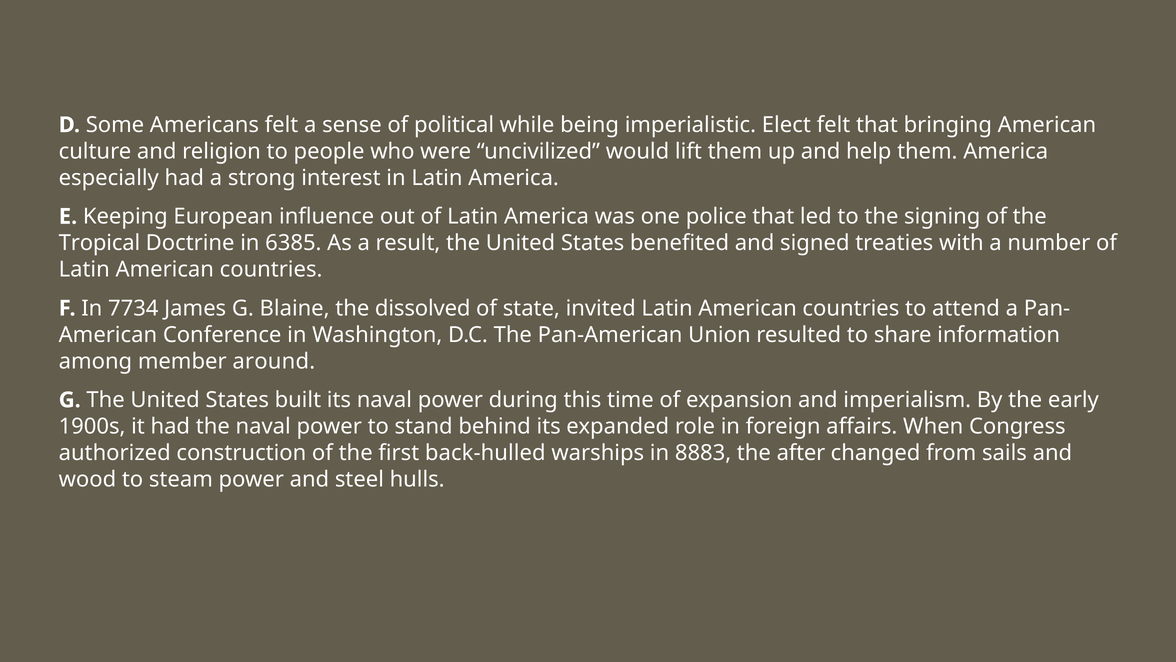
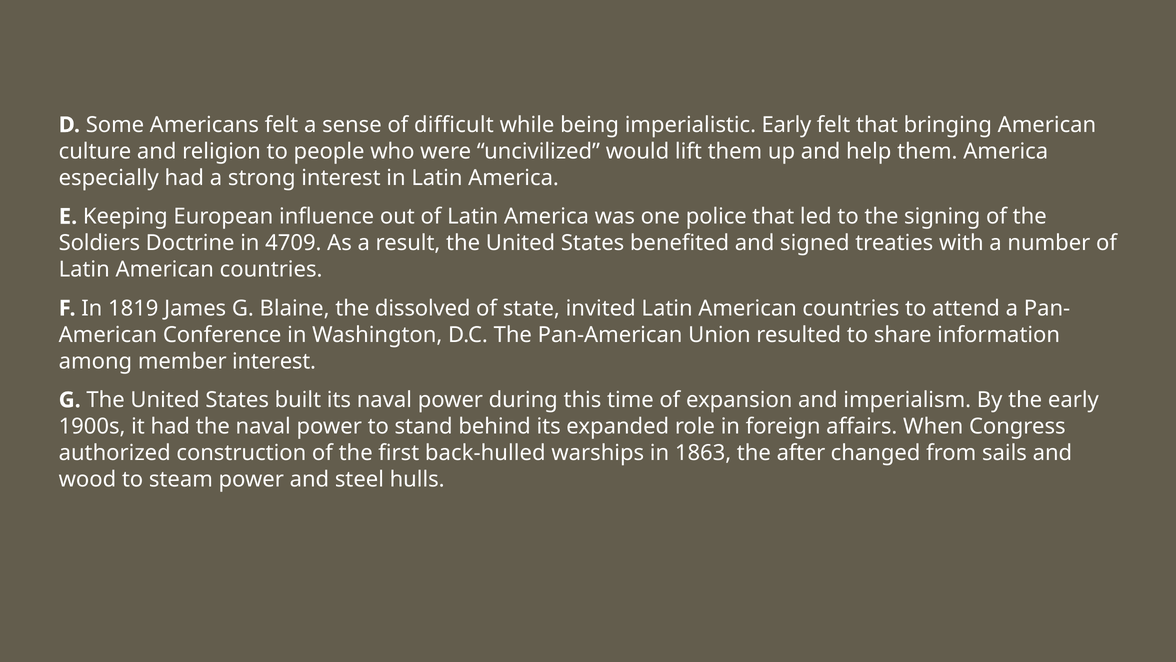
political: political -> difficult (454, 125)
imperialistic Elect: Elect -> Early (786, 125)
Tropical: Tropical -> Soldiers (99, 243)
6385: 6385 -> 4709 (293, 243)
7734: 7734 -> 1819 (133, 308)
member around: around -> interest (274, 361)
8883: 8883 -> 1863 (703, 453)
